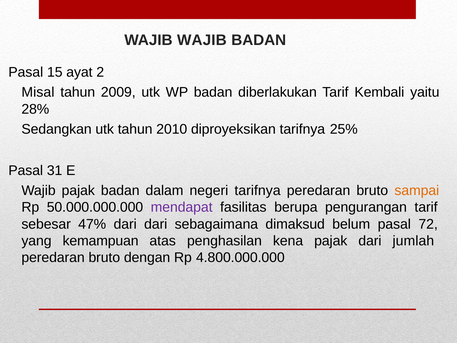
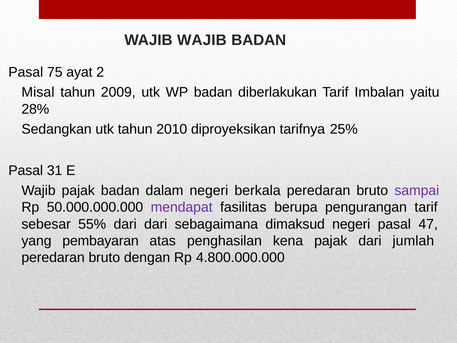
15: 15 -> 75 (55, 72)
Kembali: Kembali -> Imbalan (379, 92)
negeri tarifnya: tarifnya -> berkala (258, 190)
sampai colour: orange -> purple (417, 190)
47%: 47% -> 55% (92, 224)
dimaksud belum: belum -> negeri (351, 224)
72: 72 -> 47 (428, 224)
kemampuan: kemampuan -> pembayaran (101, 241)
